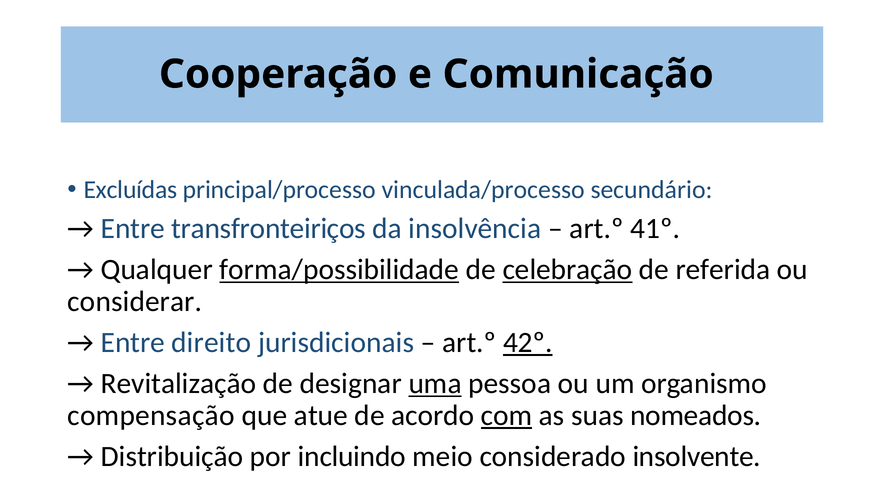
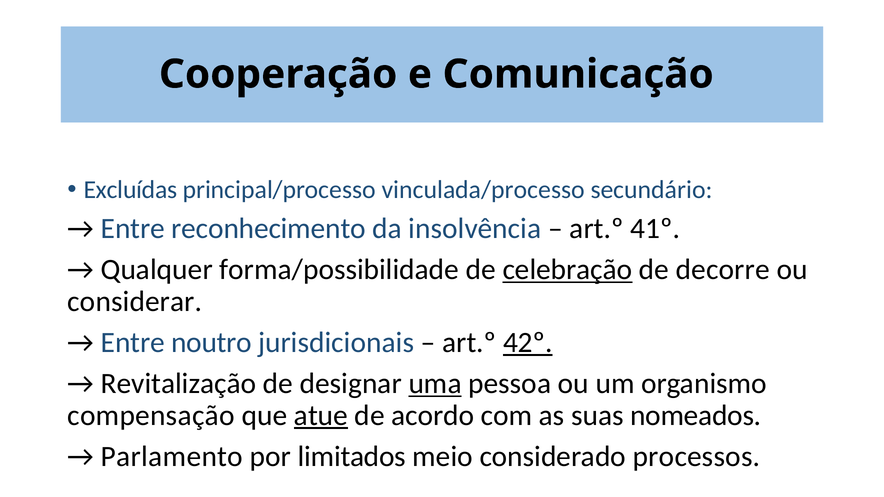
transfronteiriços: transfronteiriços -> reconhecimento (269, 229)
forma/possibilidade underline: present -> none (339, 270)
referida: referida -> decorre (723, 270)
direito: direito -> noutro (212, 343)
atue underline: none -> present (321, 416)
com underline: present -> none (506, 416)
Distribuição: Distribuição -> Parlamento (172, 457)
incluindo: incluindo -> limitados (352, 457)
insolvente: insolvente -> processos (696, 457)
